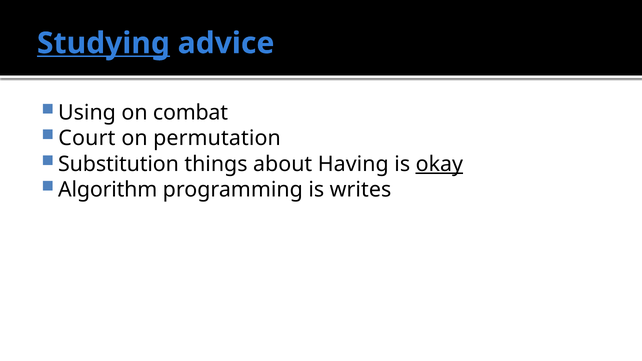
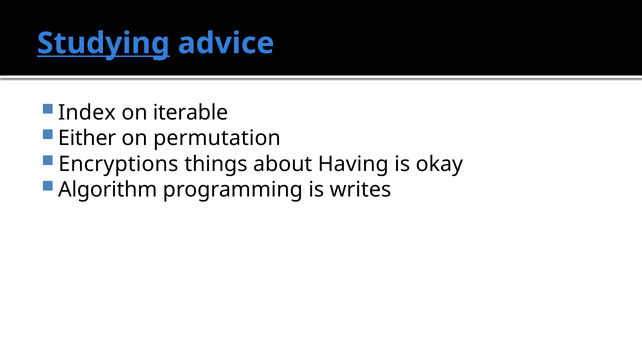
Using: Using -> Index (87, 113)
combat: combat -> iterable (190, 113)
Court: Court -> Either (87, 138)
Substitution: Substitution -> Encryptions (118, 164)
okay underline: present -> none (439, 164)
